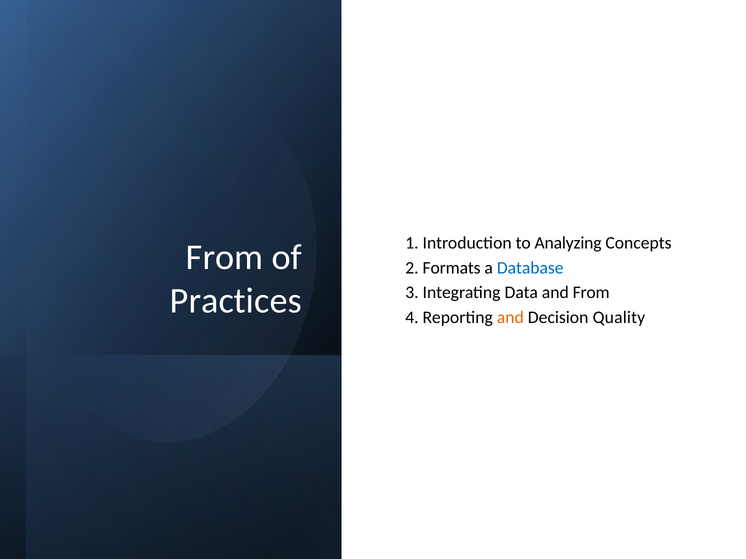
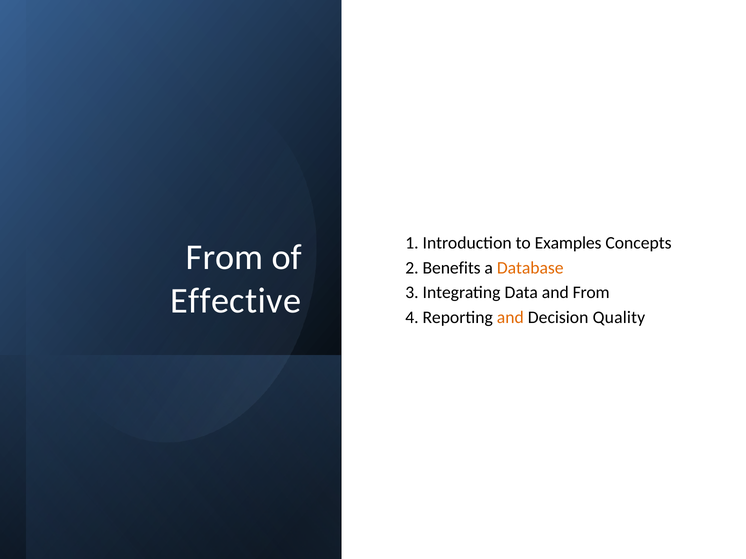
Analyzing: Analyzing -> Examples (568, 243)
Formats: Formats -> Benefits (452, 268)
Database colour: blue -> orange (530, 268)
Practices: Practices -> Effective (236, 301)
